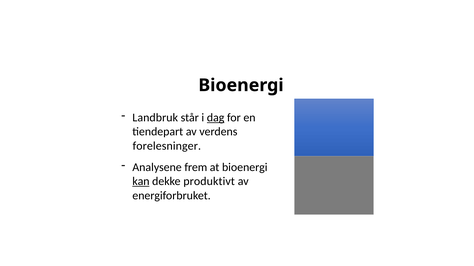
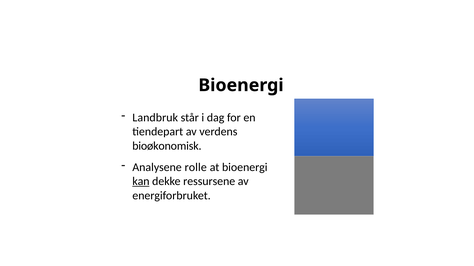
dag underline: present -> none (216, 118)
forelesninger: forelesninger -> bioøkonomisk (167, 146)
frem: frem -> rolle (196, 168)
produktivt: produktivt -> ressursene (209, 182)
